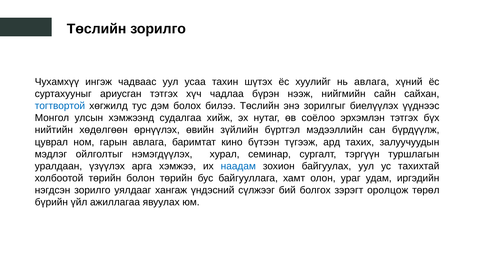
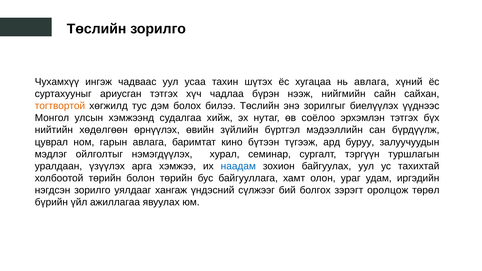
хуулийг: хуулийг -> хугацаа (313, 82)
тогтвортой colour: blue -> orange (60, 106)
тахих: тахих -> буруу (360, 142)
